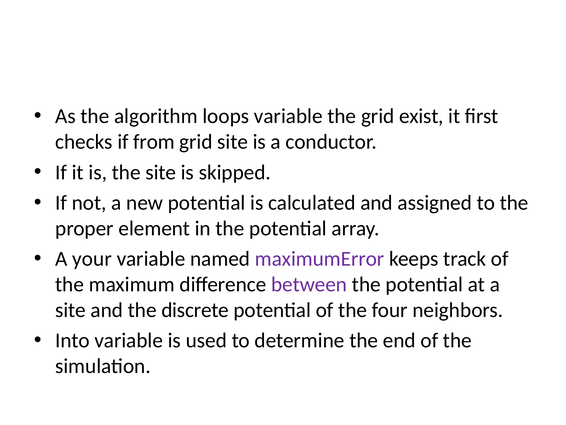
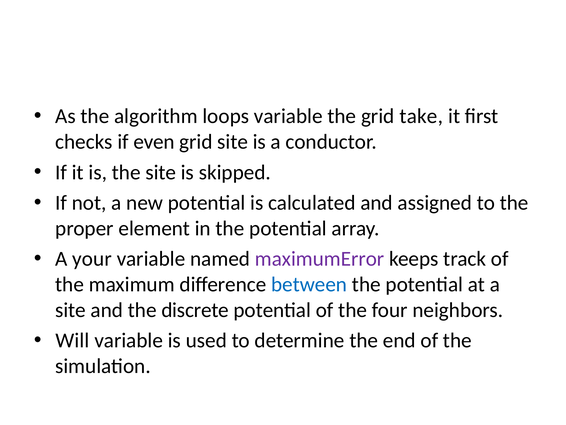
exist: exist -> take (421, 116)
from: from -> even (154, 142)
between colour: purple -> blue (309, 284)
Into: Into -> Will (72, 340)
